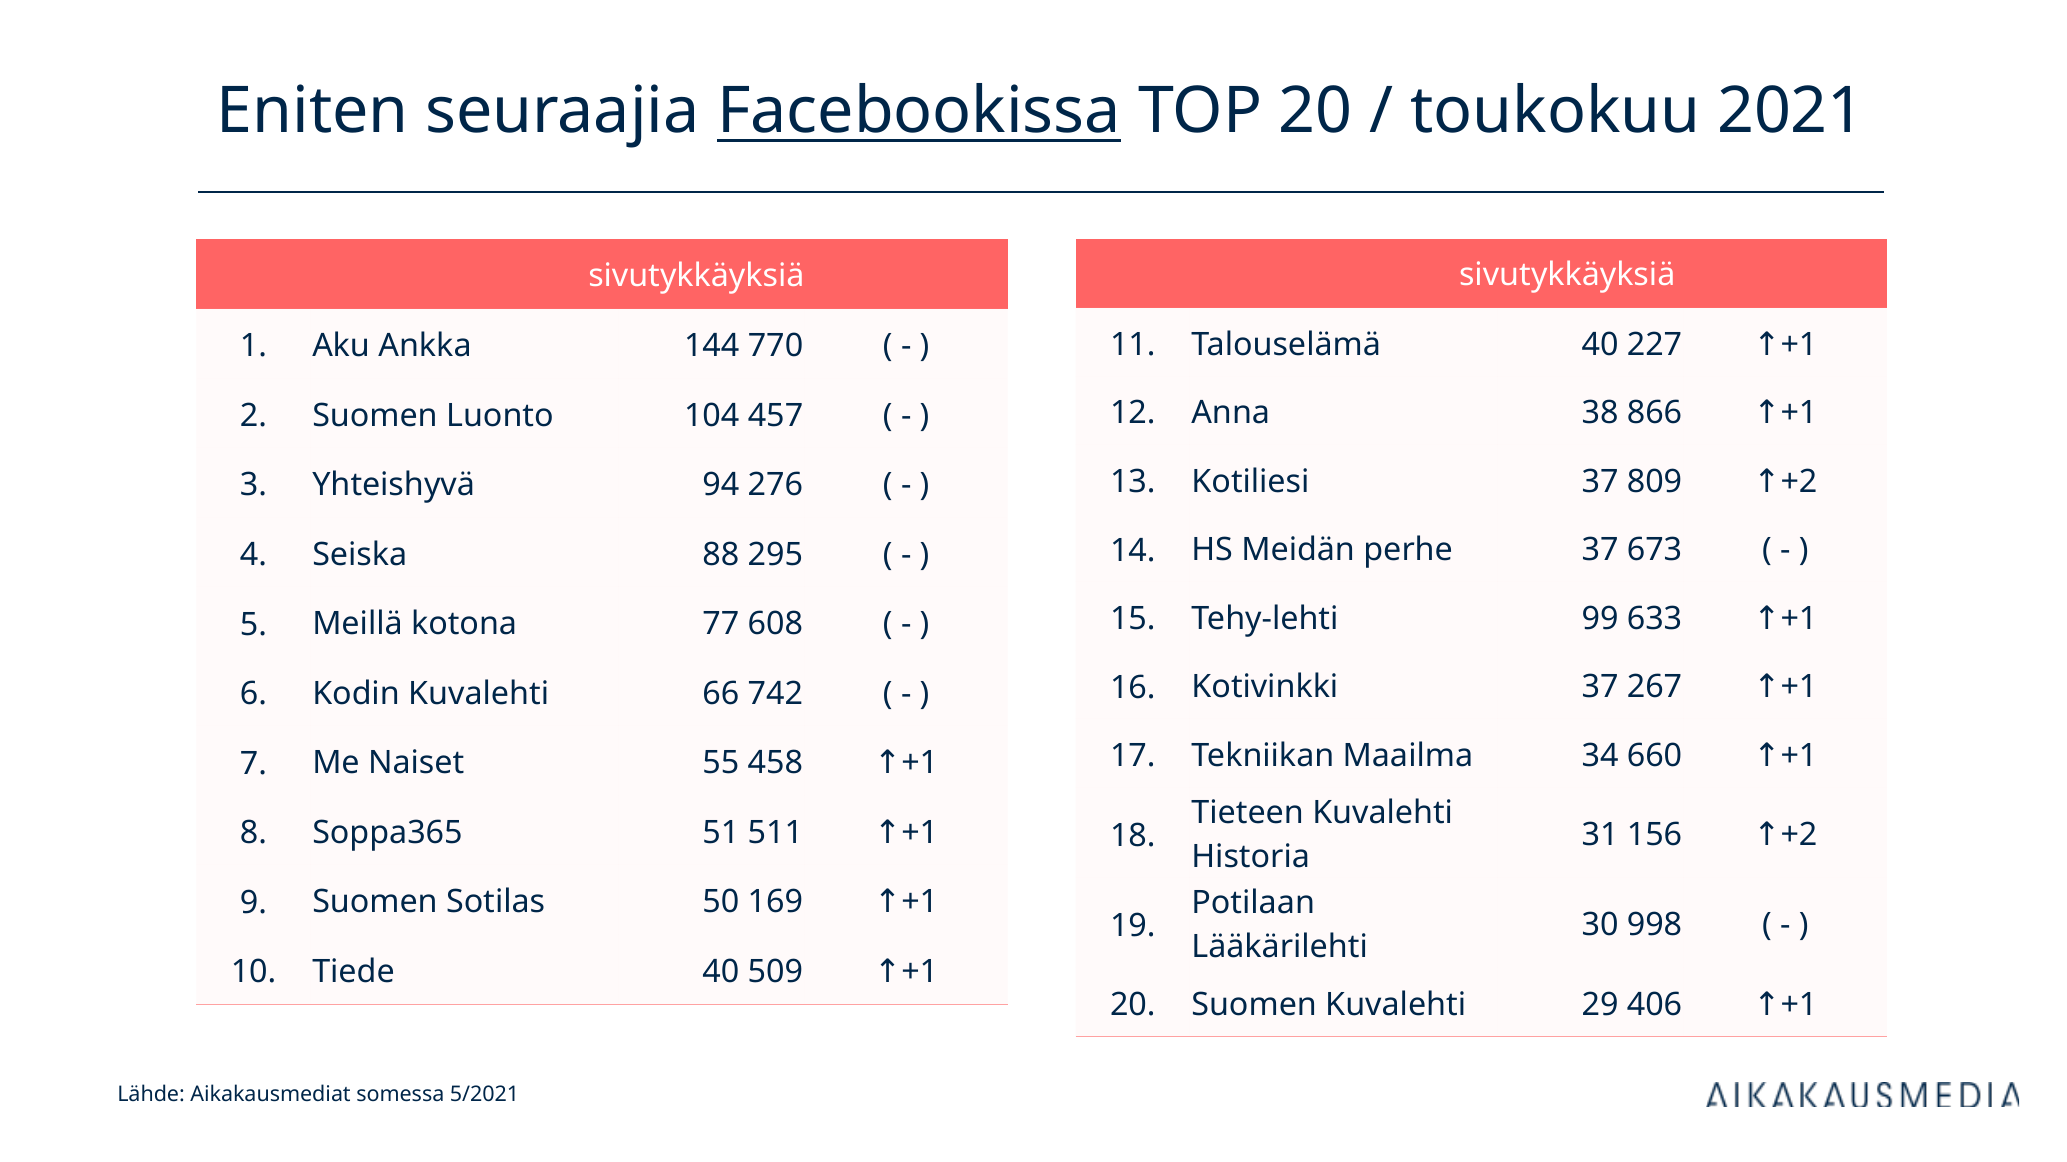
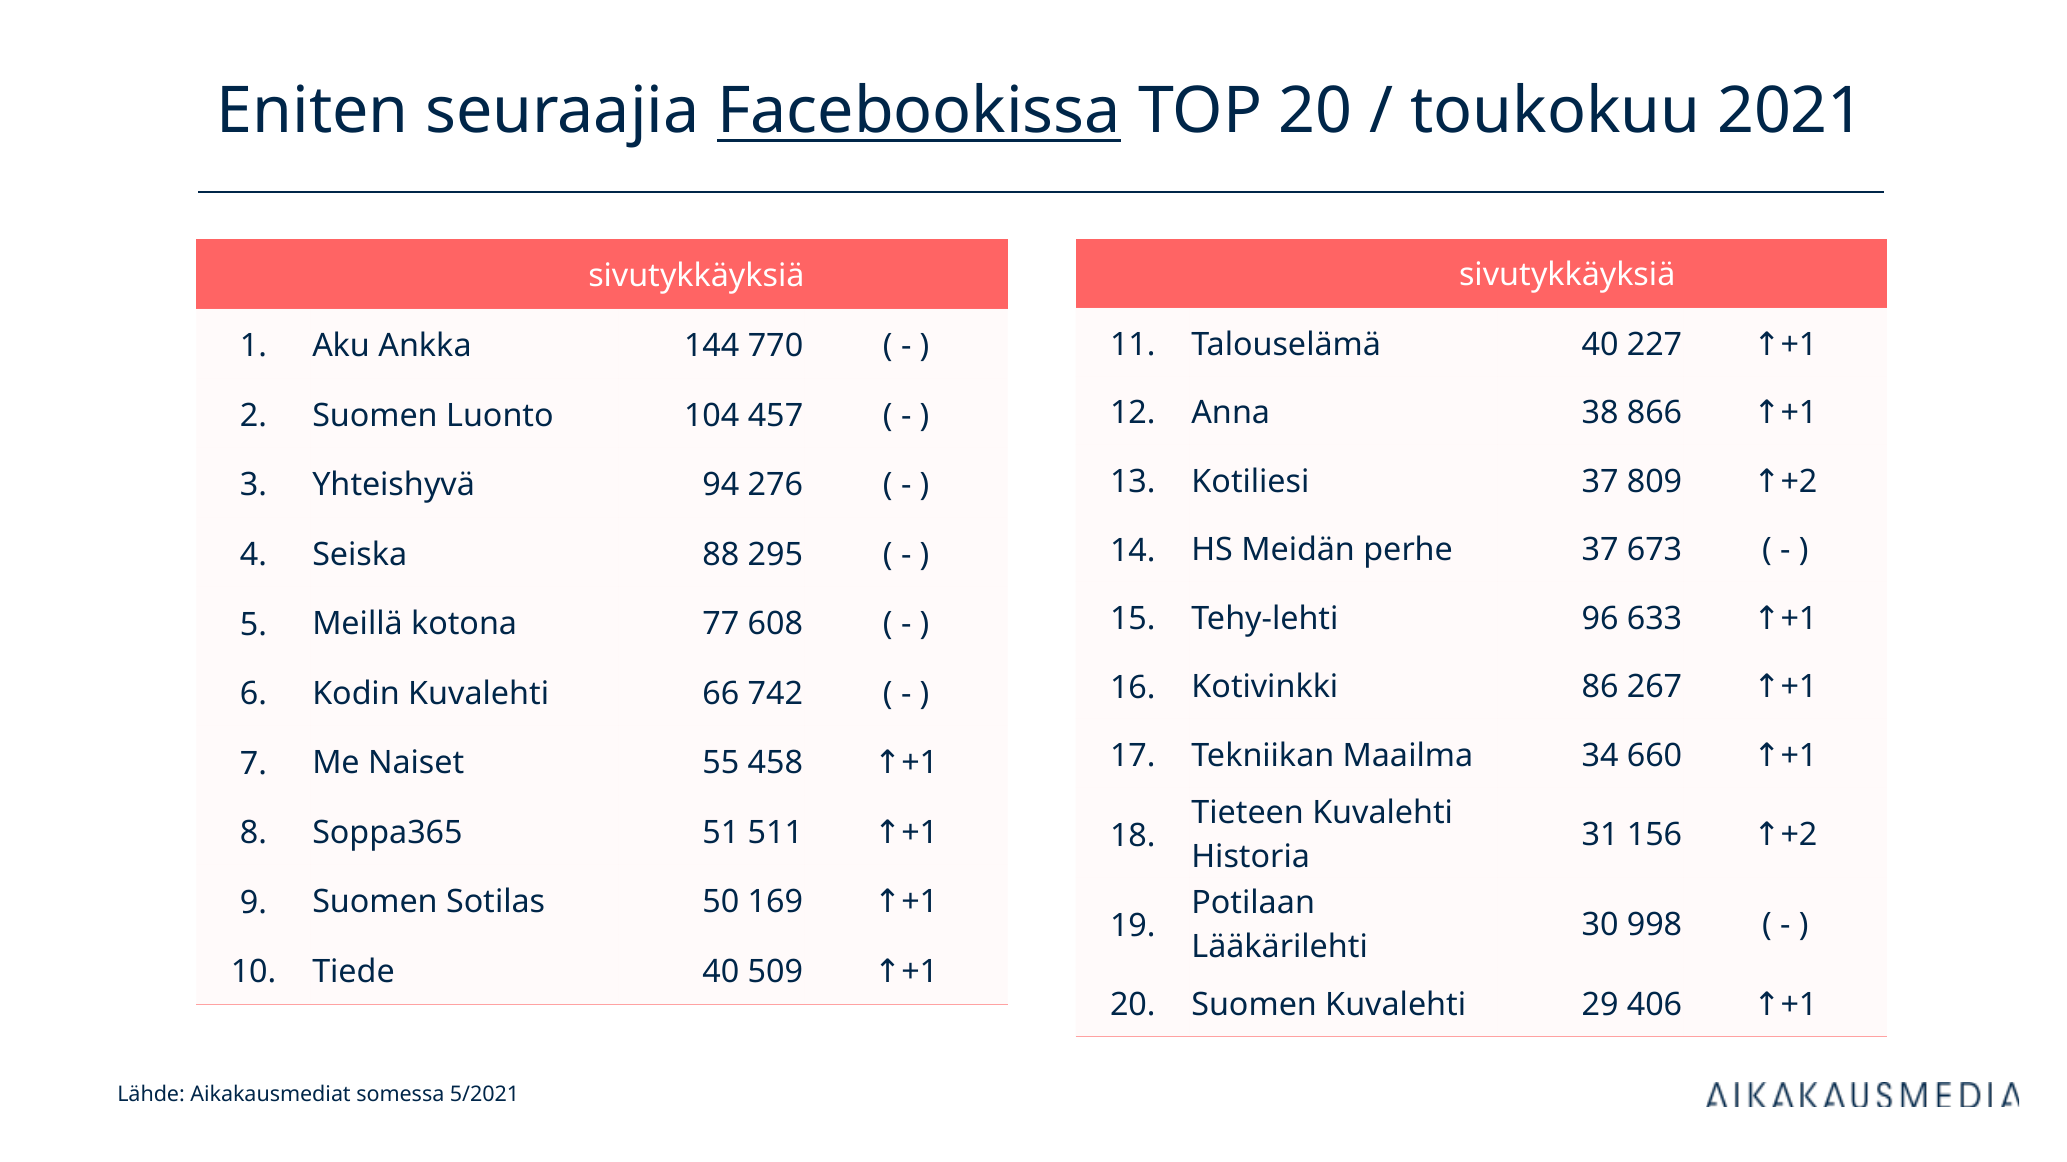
99: 99 -> 96 (1600, 619)
Kotivinkki 37: 37 -> 86 (1600, 688)
